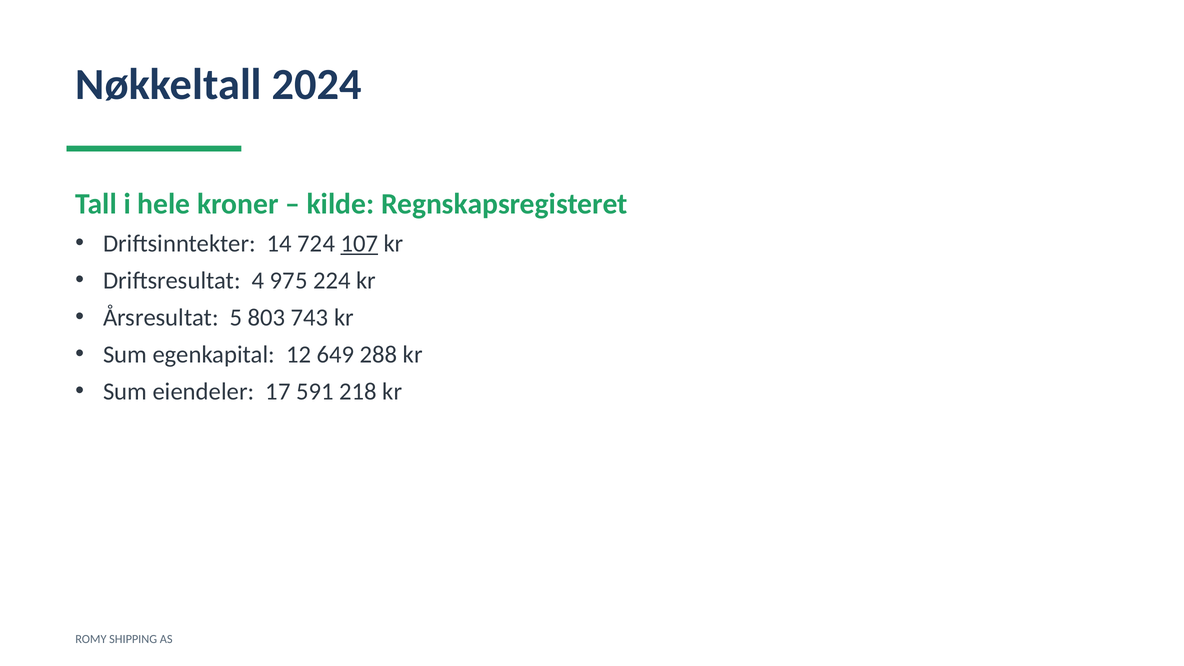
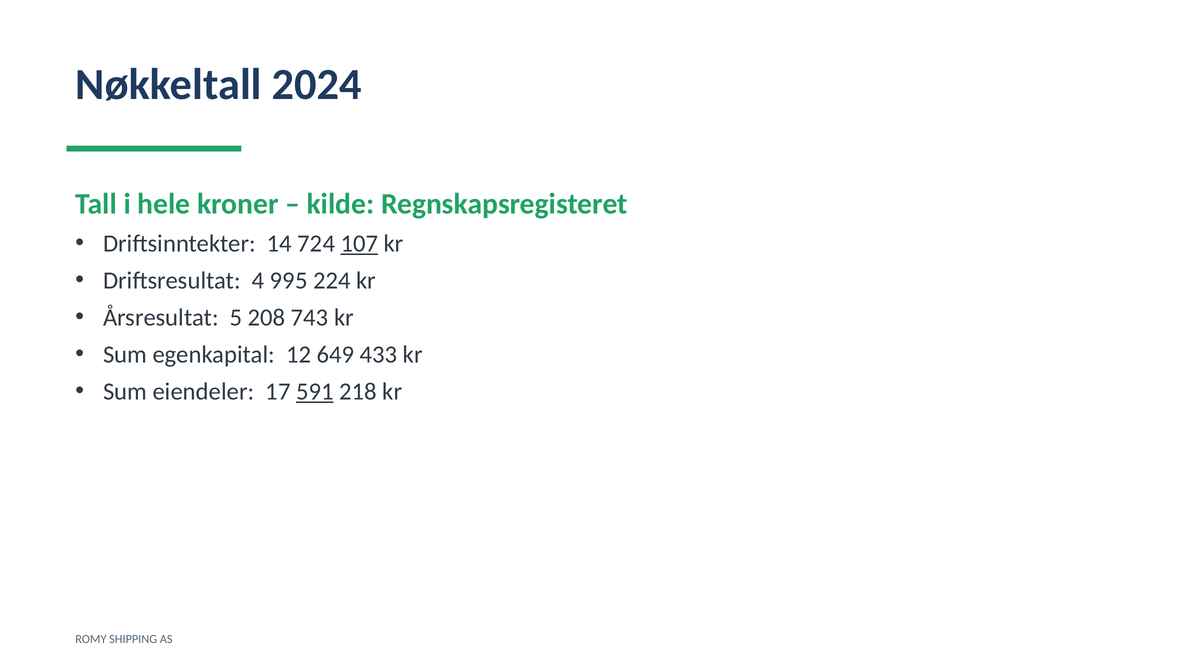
975: 975 -> 995 (289, 280)
803: 803 -> 208 (267, 318)
288: 288 -> 433 (379, 355)
591 underline: none -> present (315, 392)
